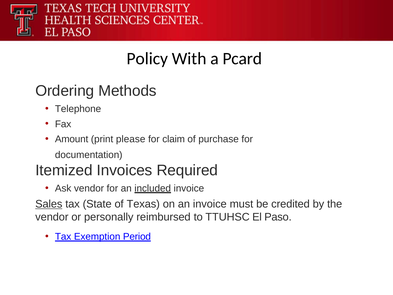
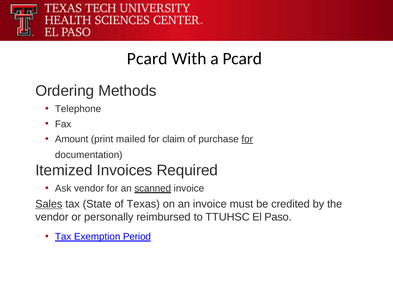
Policy: Policy -> Pcard (147, 59)
please: please -> mailed (131, 139)
for underline: none -> present (247, 139)
included: included -> scanned (153, 188)
